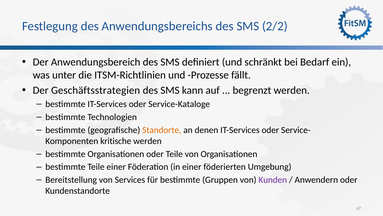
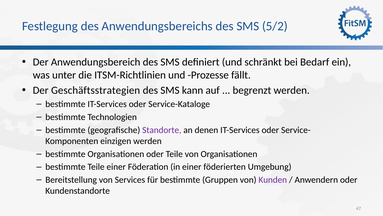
2/2: 2/2 -> 5/2 (275, 26)
Standorte colour: orange -> purple (162, 130)
kritische: kritische -> einzigen (116, 141)
